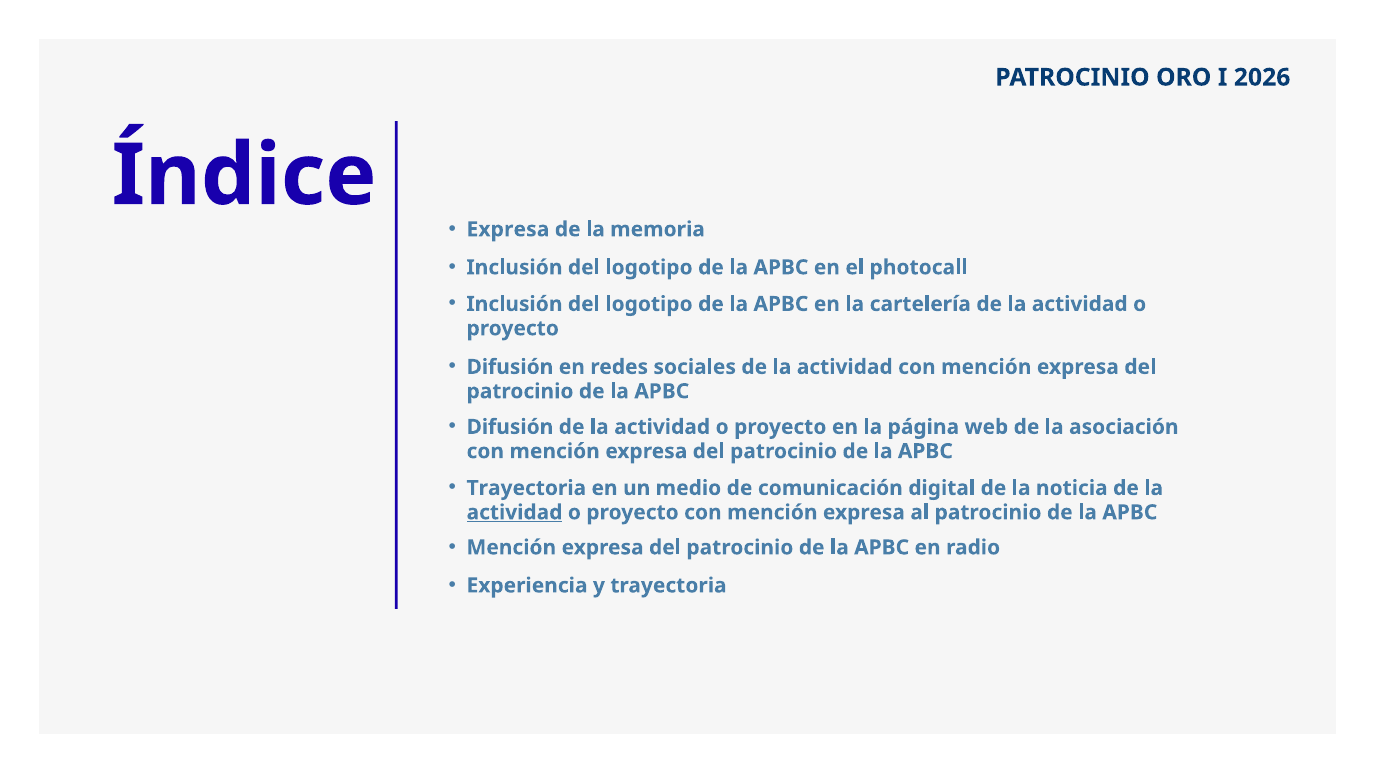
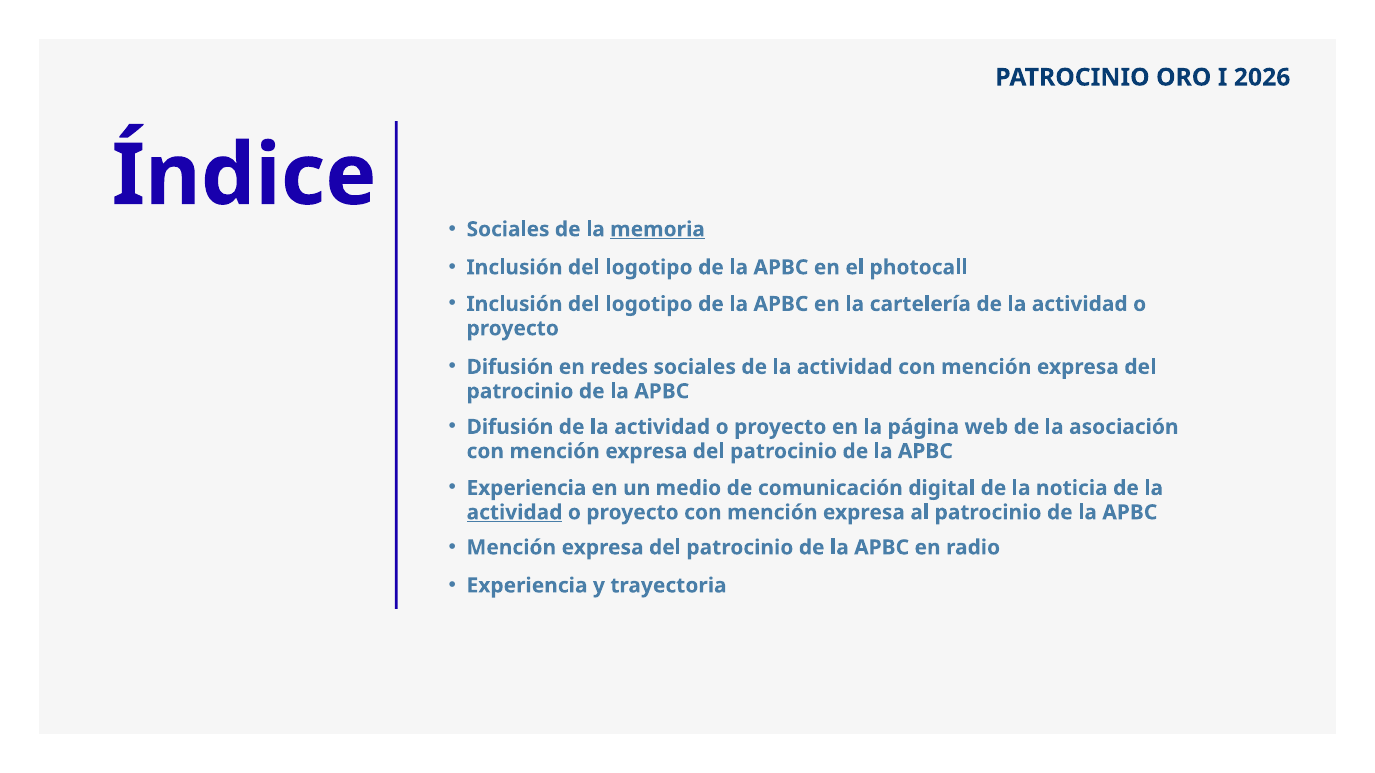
Expresa: Expresa -> Sociales (508, 229)
memoria underline: none -> present (658, 229)
Trayectoria: Trayectoria -> Experiencia (526, 488)
